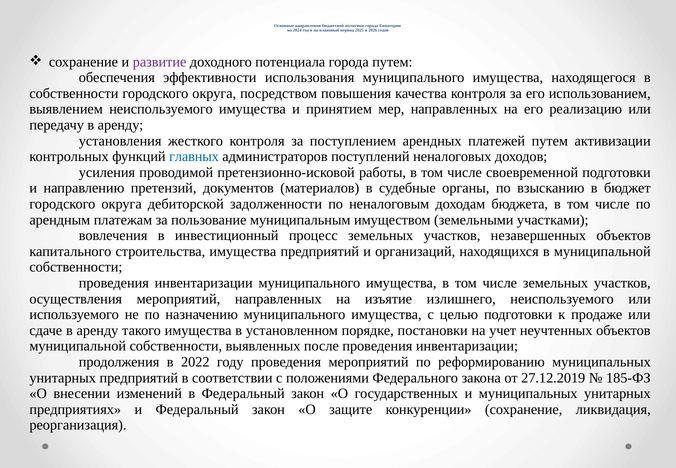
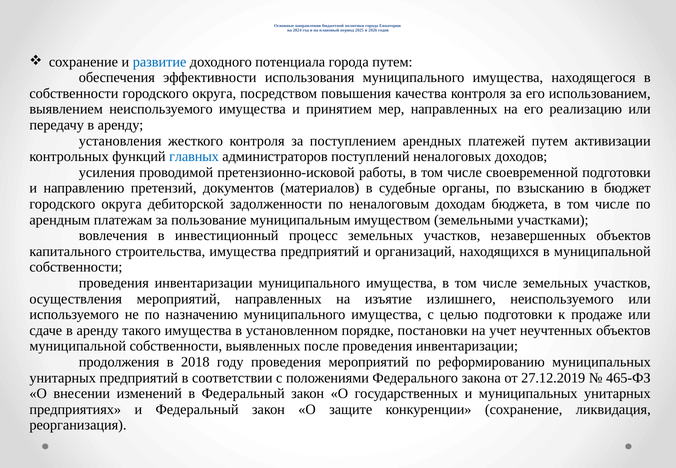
развитие colour: purple -> blue (160, 62)
2022: 2022 -> 2018 (195, 362)
185-ФЗ: 185-ФЗ -> 465-ФЗ (628, 378)
